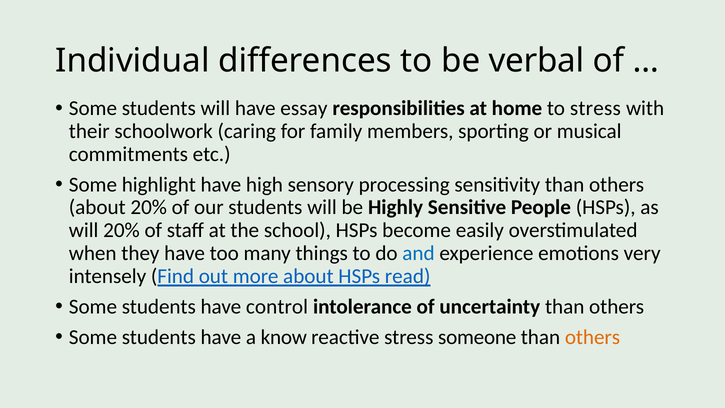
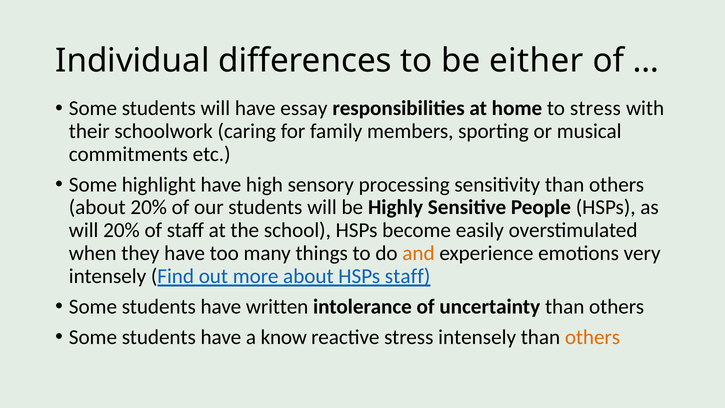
verbal: verbal -> either (536, 61)
and colour: blue -> orange (419, 253)
HSPs read: read -> staff (408, 276)
control: control -> written (277, 307)
stress someone: someone -> intensely (477, 337)
